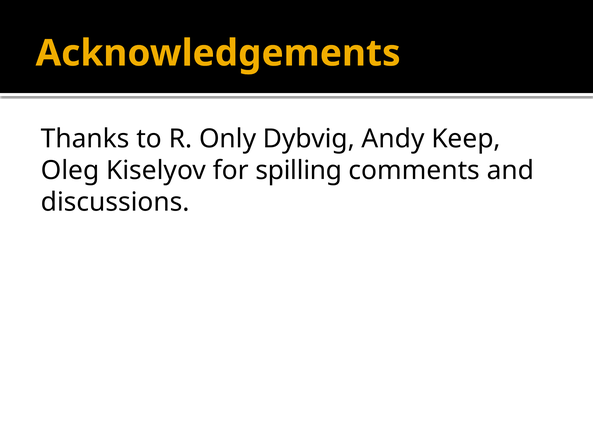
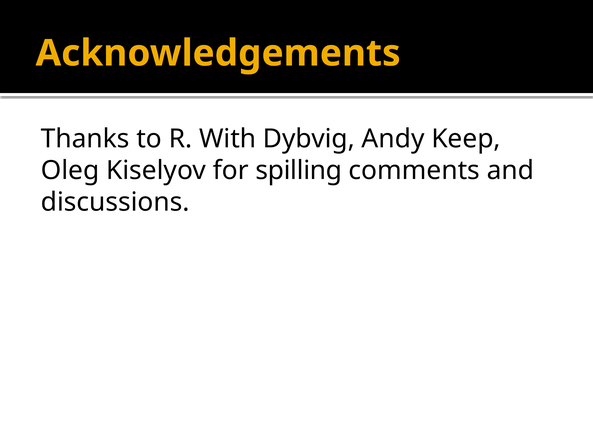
Only: Only -> With (228, 139)
